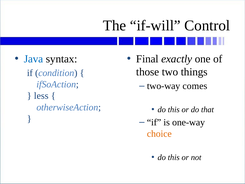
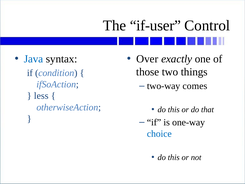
if-will: if-will -> if-user (155, 26)
Final: Final -> Over (147, 59)
choice colour: orange -> blue (159, 134)
